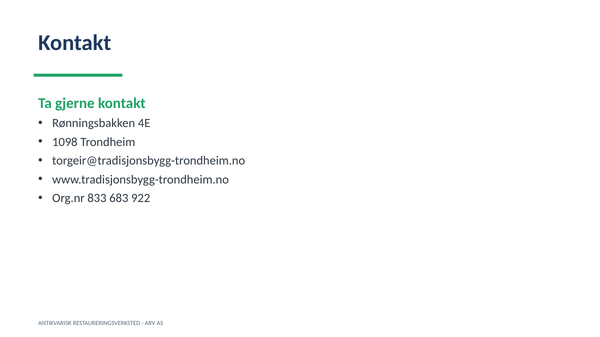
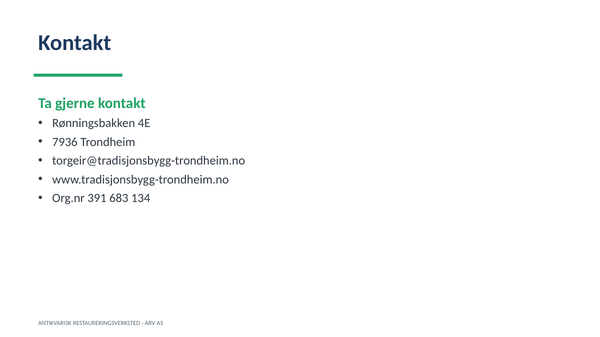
1098: 1098 -> 7936 (65, 142)
833: 833 -> 391 (97, 198)
922: 922 -> 134 (141, 198)
